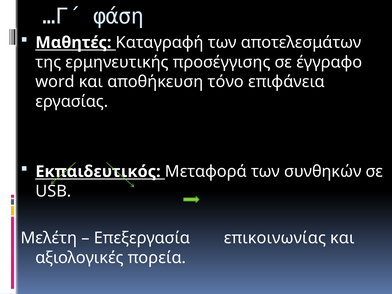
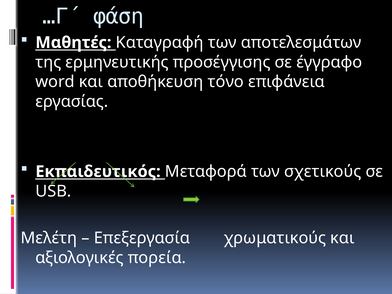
συνθηκών: συνθηκών -> σχετικούς (323, 172)
επικοινωνίας: επικοινωνίας -> χρωματικούς (275, 238)
